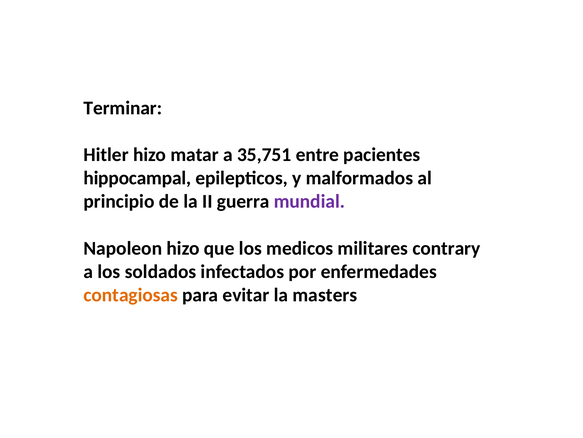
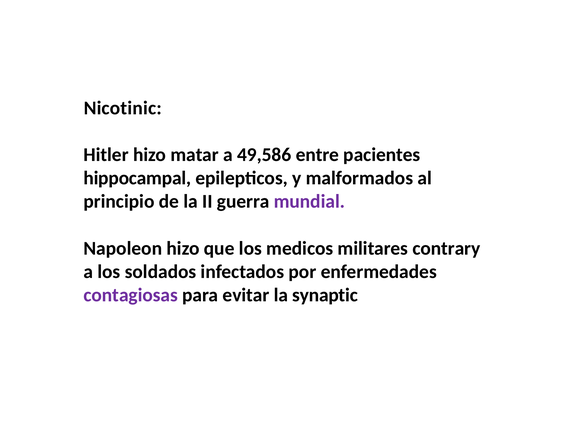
Terminar: Terminar -> Nicotinic (123, 108)
35,751: 35,751 -> 49,586 (264, 155)
contagiosas colour: orange -> purple (131, 294)
masters: masters -> synaptic (325, 294)
